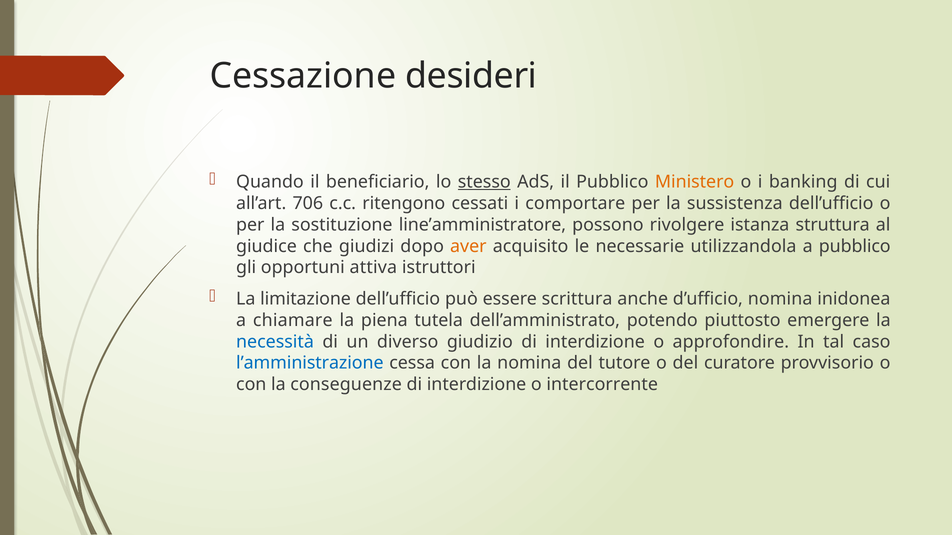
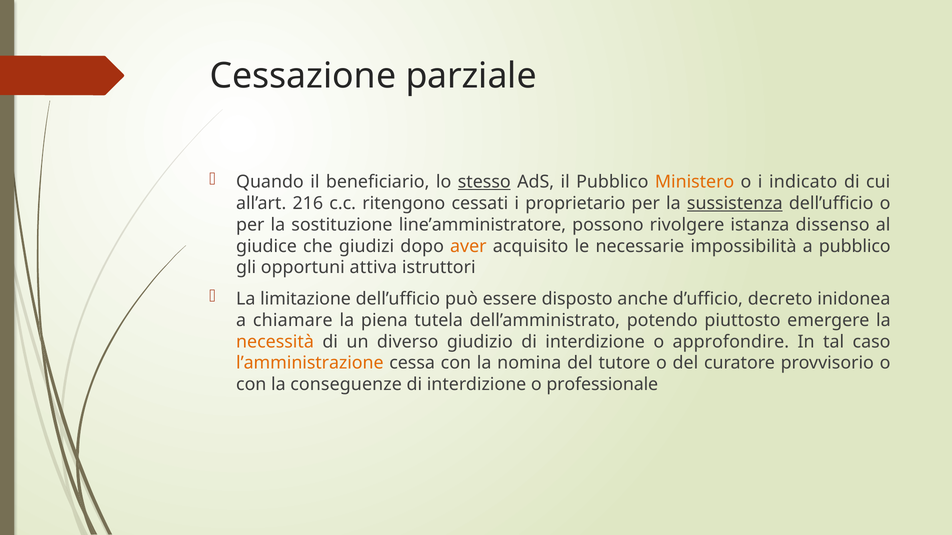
desideri: desideri -> parziale (471, 76)
banking: banking -> indicato (803, 182)
706: 706 -> 216 (308, 204)
comportare: comportare -> proprietario (575, 204)
sussistenza underline: none -> present (735, 204)
struttura: struttura -> dissenso (833, 225)
utilizzandola: utilizzandola -> impossibilità (744, 246)
scrittura: scrittura -> disposto (577, 299)
d’ufficio nomina: nomina -> decreto (780, 299)
necessità colour: blue -> orange (275, 342)
l’amministrazione colour: blue -> orange (310, 363)
intercorrente: intercorrente -> professionale (602, 385)
